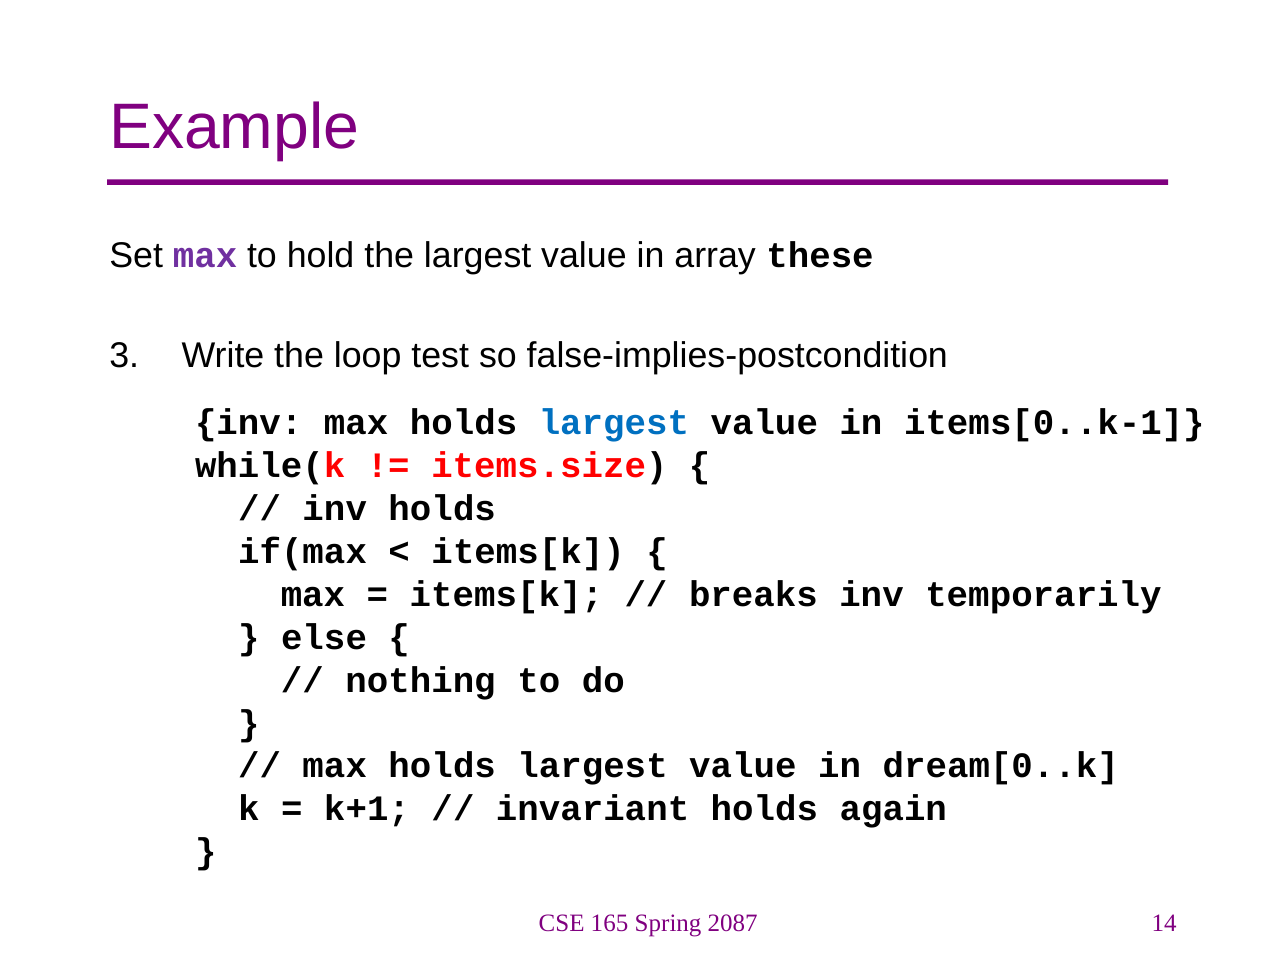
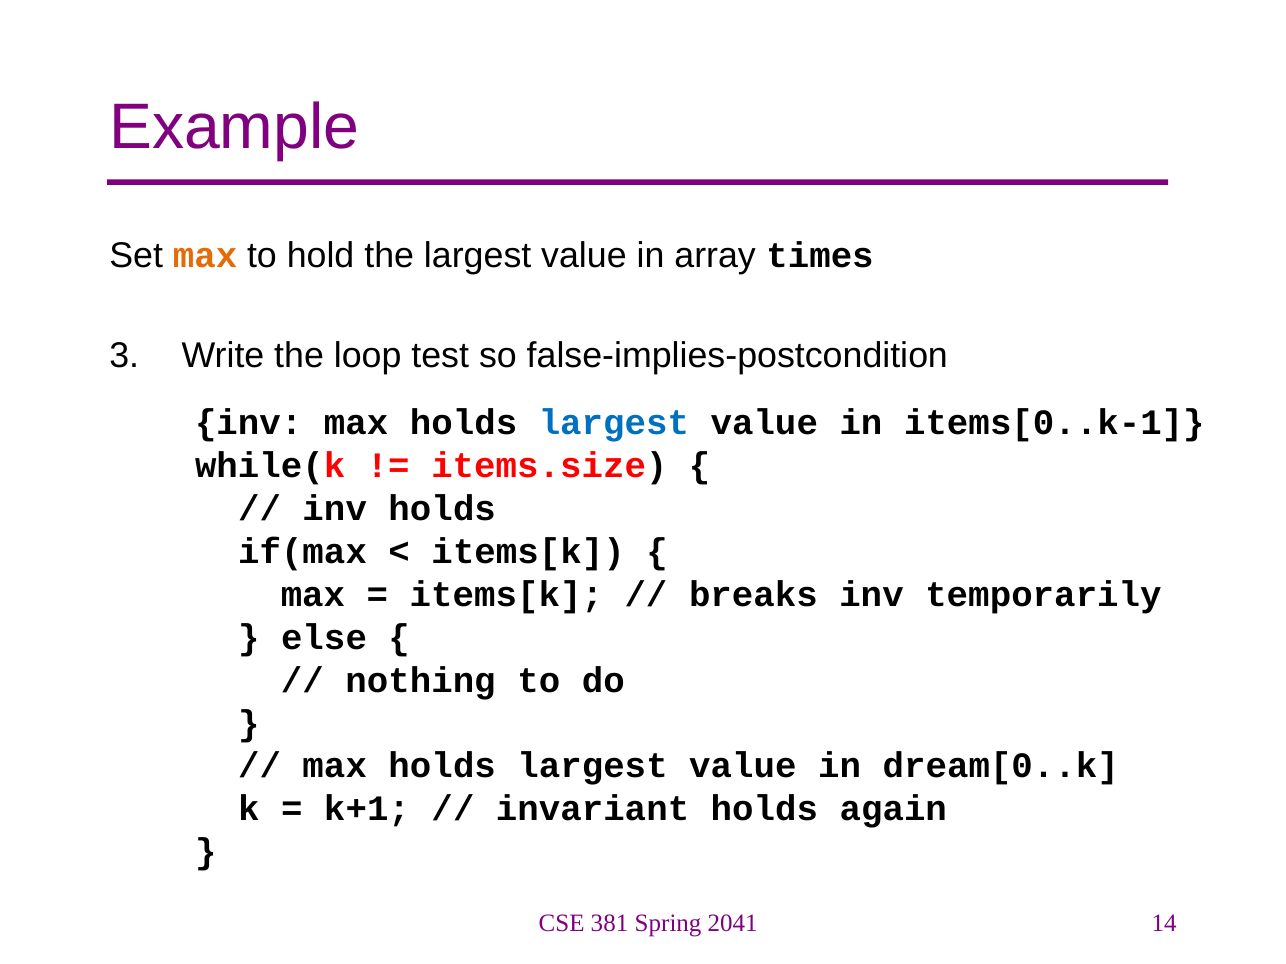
max colour: purple -> orange (205, 255)
these: these -> times (820, 255)
165: 165 -> 381 (610, 923)
2087: 2087 -> 2041 (733, 923)
